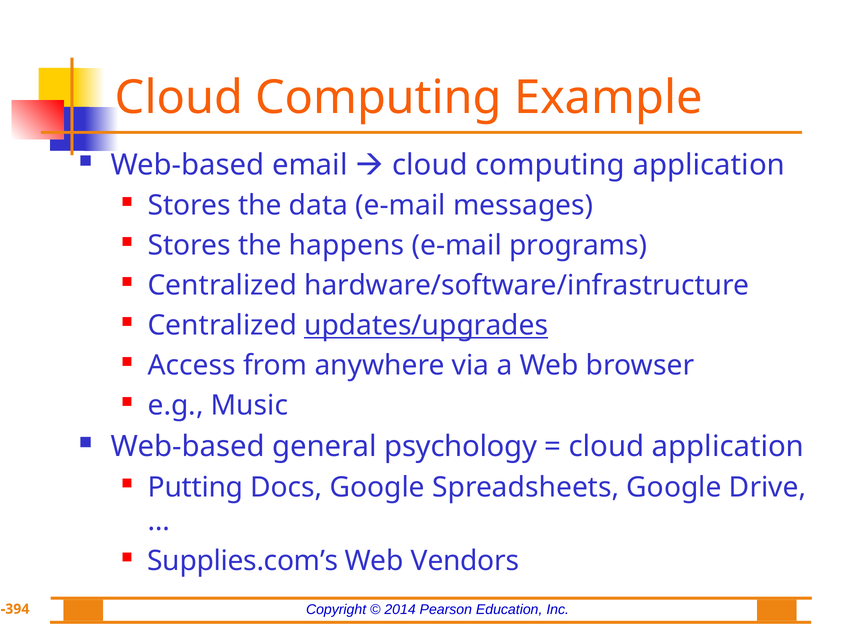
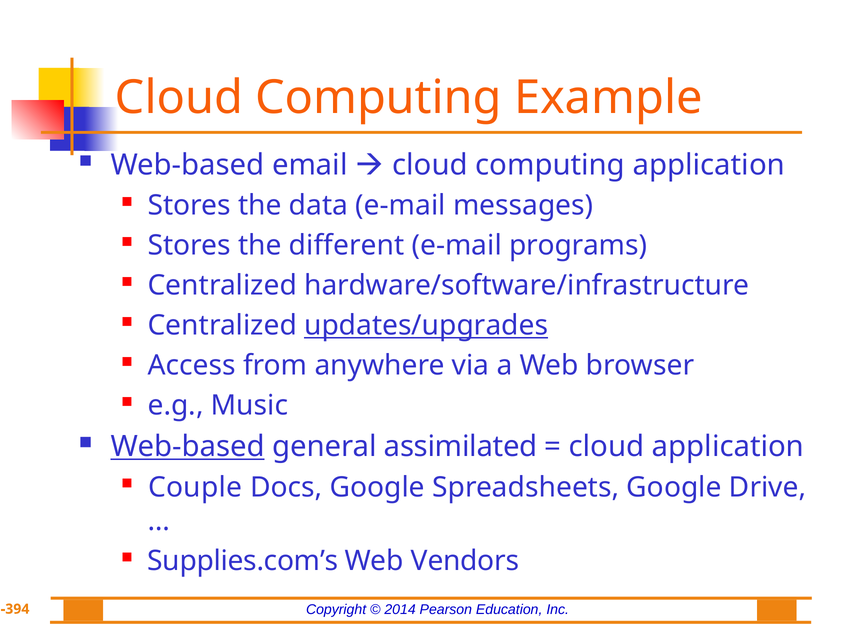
happens: happens -> different (347, 245)
Web-based underline: none -> present (188, 446)
psychology: psychology -> assimilated (461, 446)
Putting: Putting -> Couple (195, 487)
